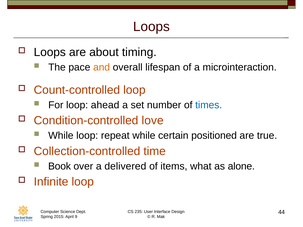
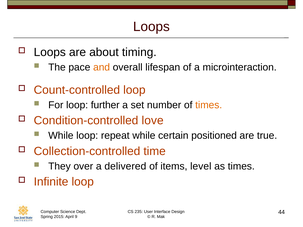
ahead: ahead -> further (105, 105)
times colour: blue -> orange (209, 105)
Book: Book -> They (59, 166)
what: what -> level (201, 166)
as alone: alone -> times (241, 166)
